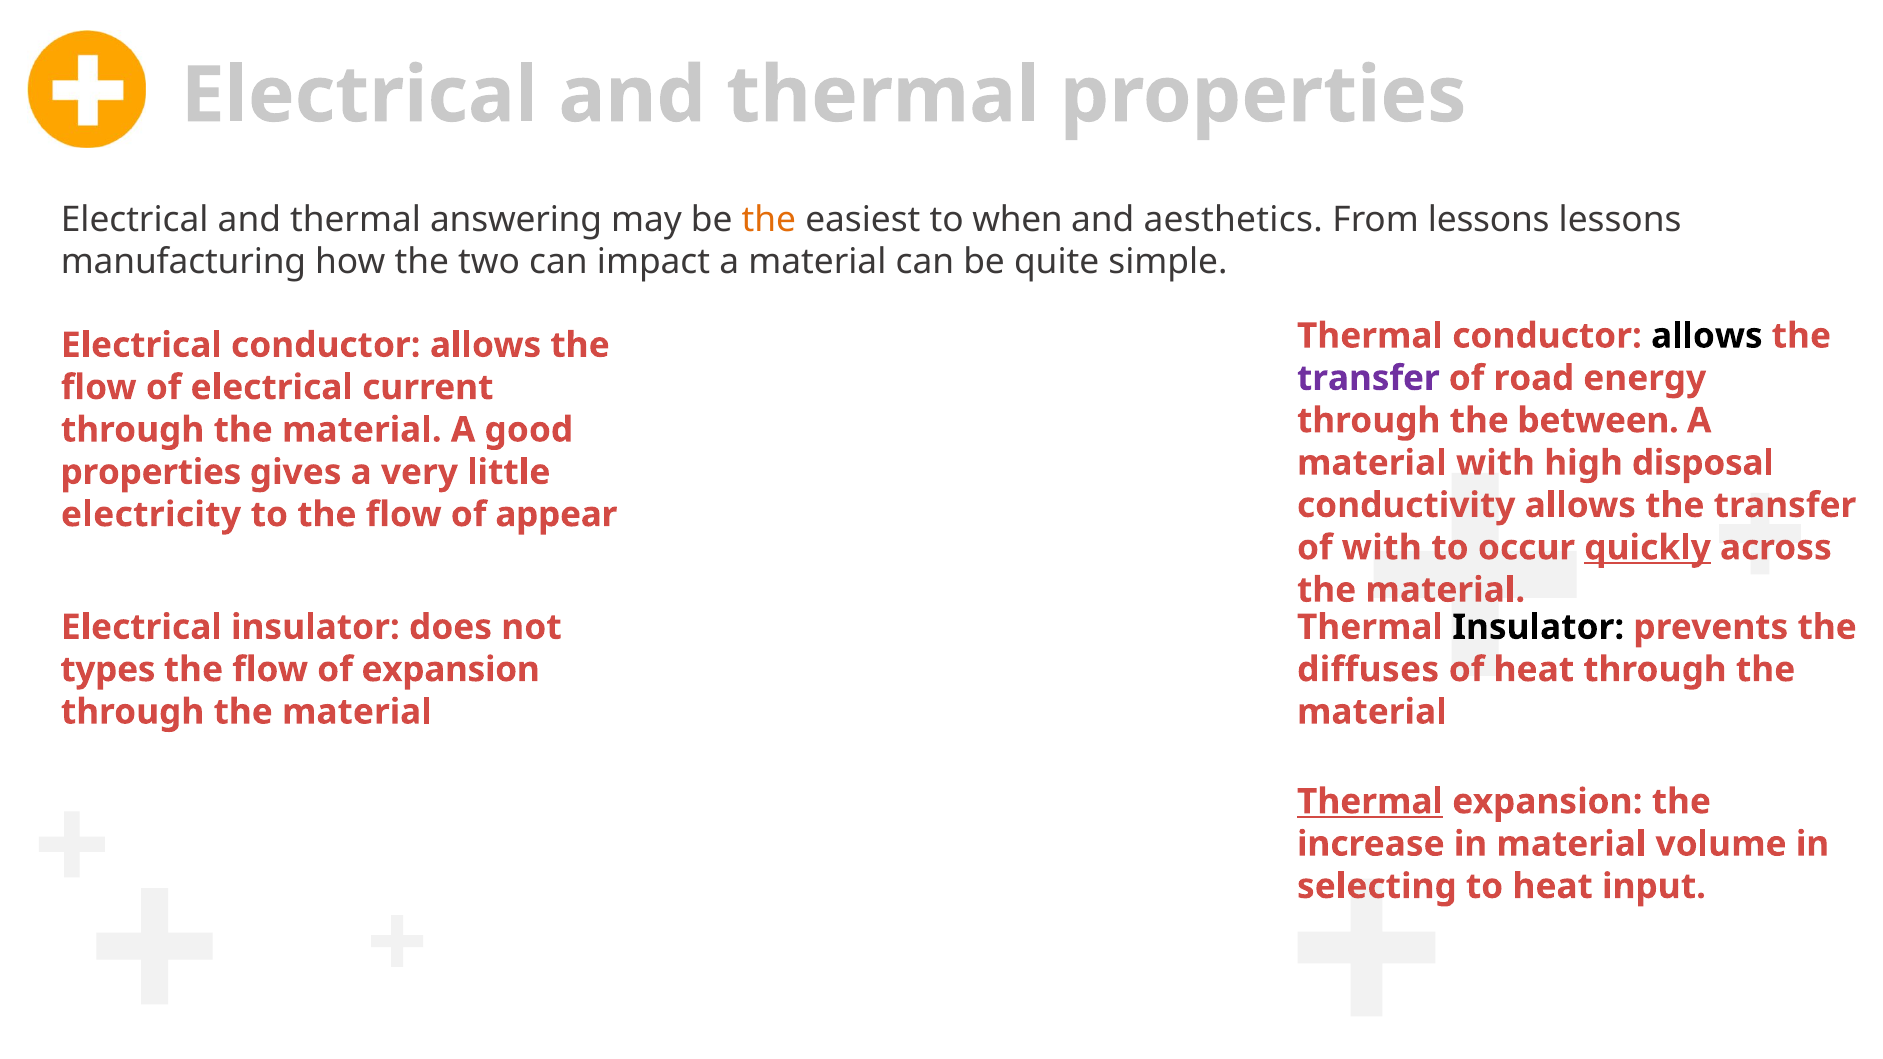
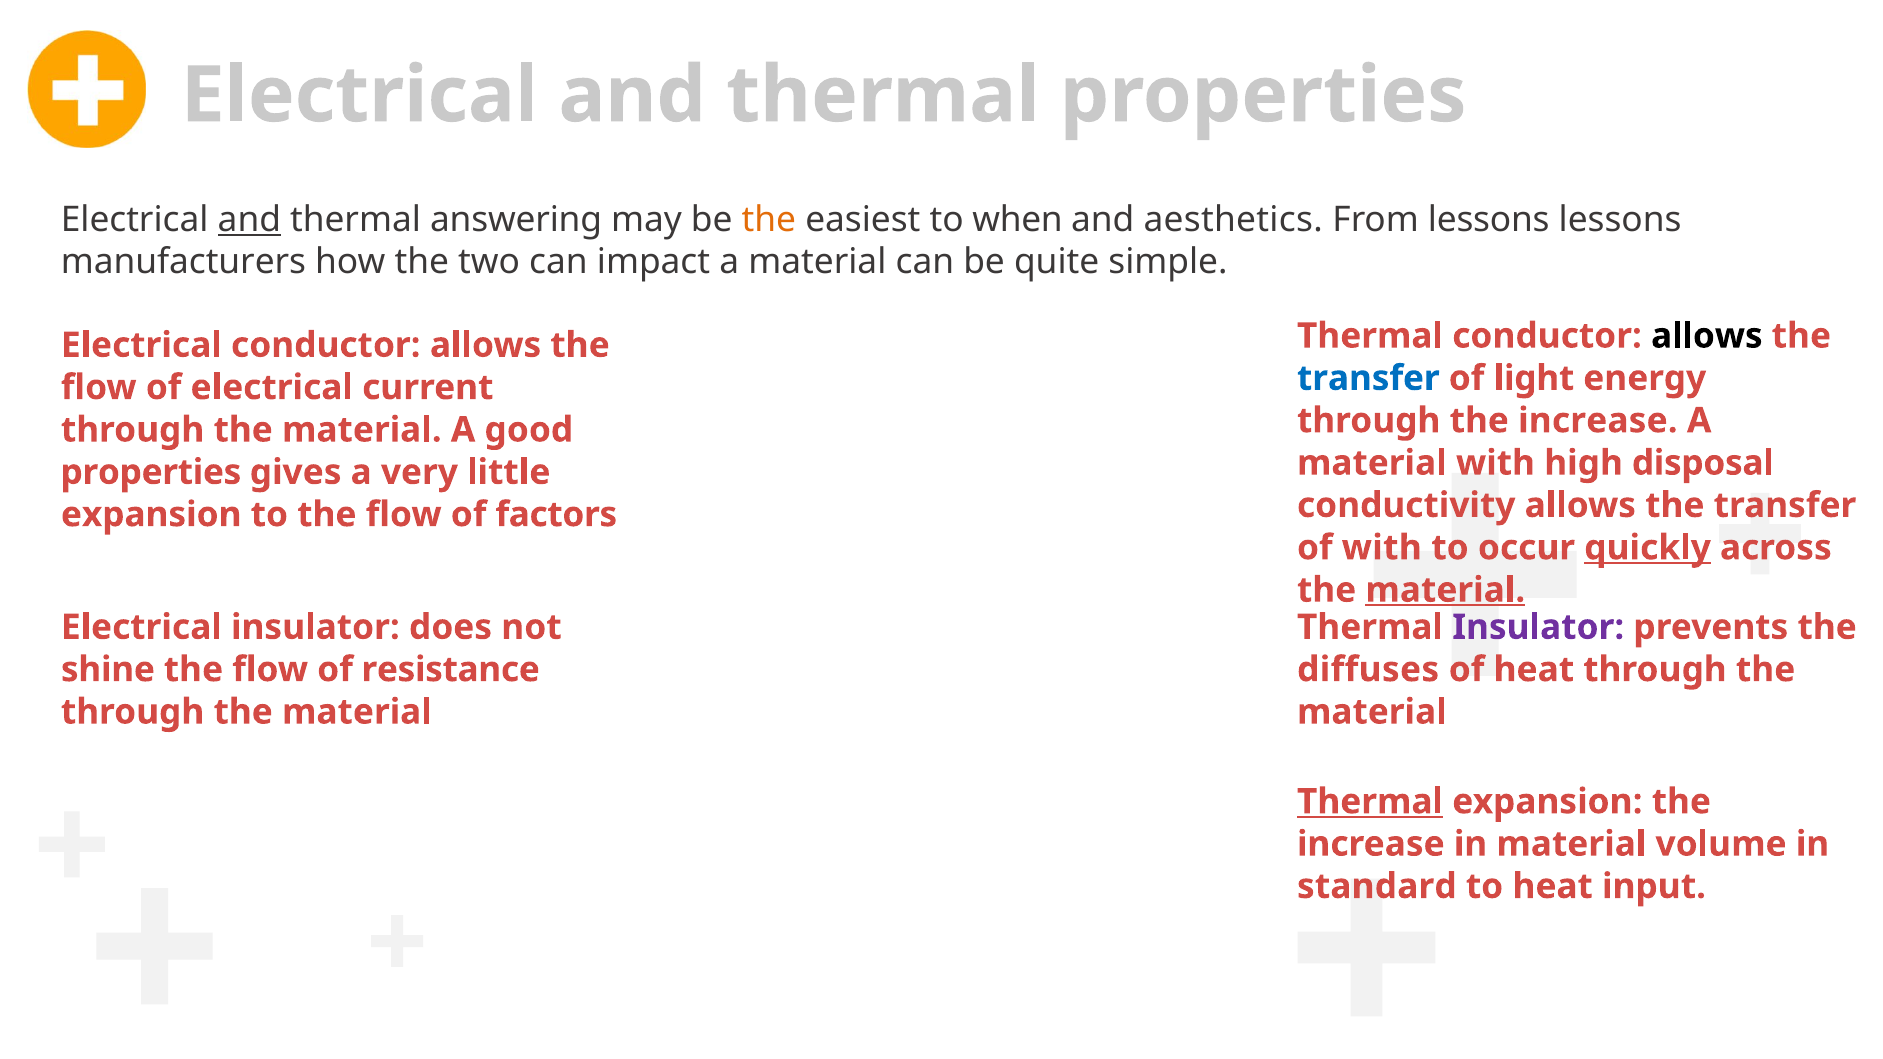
and underline: none -> present (249, 220)
manufacturing: manufacturing -> manufacturers (183, 262)
transfer colour: purple -> blue (1368, 378)
road: road -> light (1534, 378)
through the between: between -> increase (1598, 421)
electricity: electricity -> expansion (151, 515)
appear: appear -> factors (556, 515)
material underline: none -> present (1445, 590)
Insulator colour: black -> purple (1538, 627)
types: types -> shine (108, 670)
of expansion: expansion -> resistance (451, 670)
selecting: selecting -> standard (1377, 887)
